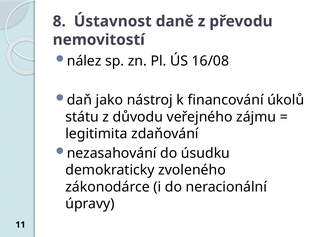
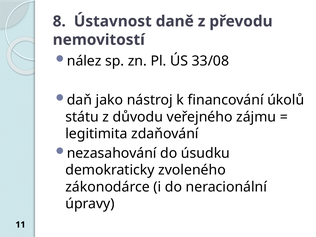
16/08: 16/08 -> 33/08 (210, 61)
